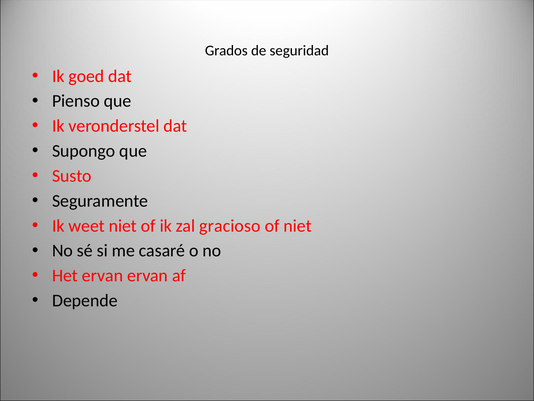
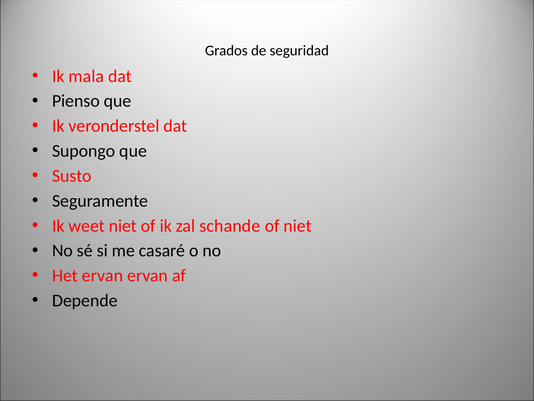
goed: goed -> mala (86, 76)
gracioso: gracioso -> schande (230, 226)
